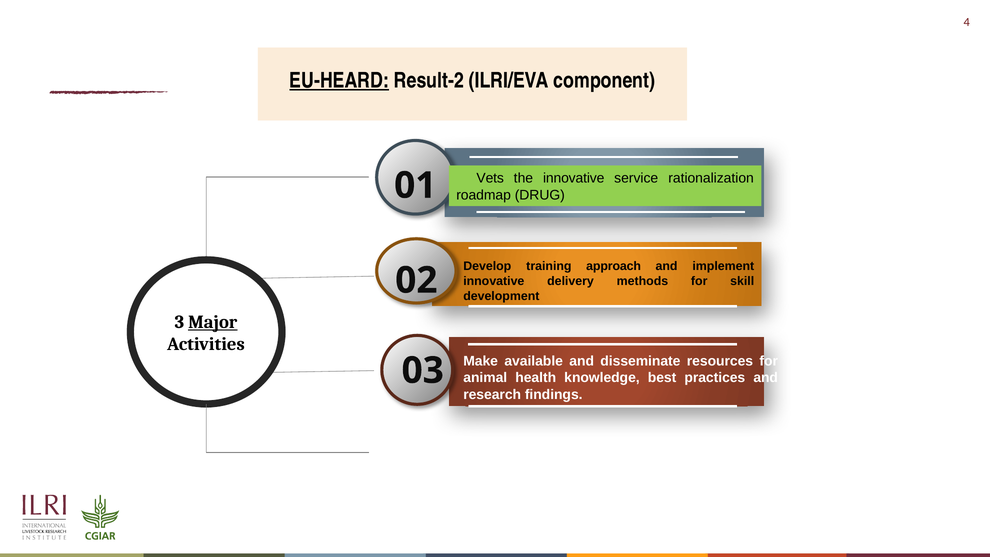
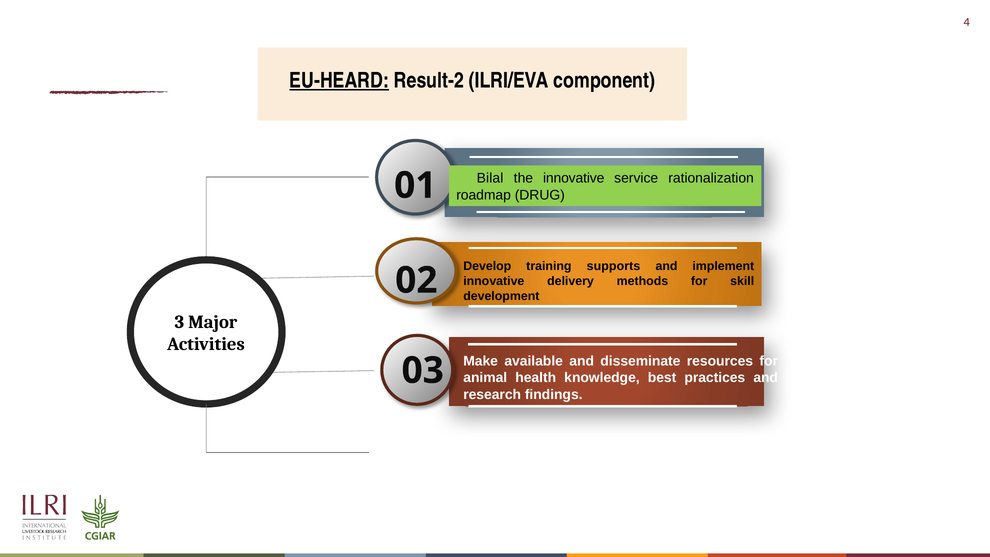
Vets: Vets -> Bilal (490, 178)
approach: approach -> supports (613, 266)
Major underline: present -> none (213, 322)
